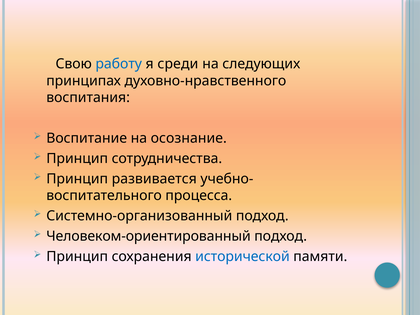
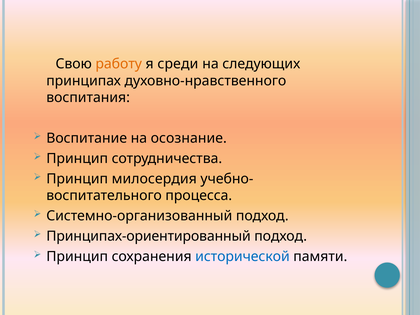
работу colour: blue -> orange (119, 64)
развивается: развивается -> милосердия (154, 179)
Человеком-ориентированный: Человеком-ориентированный -> Принципах-ориентированный (149, 236)
